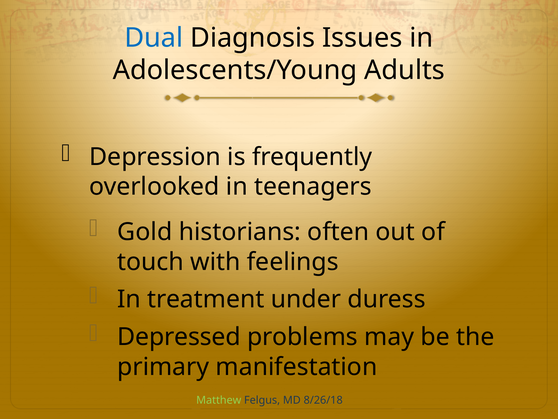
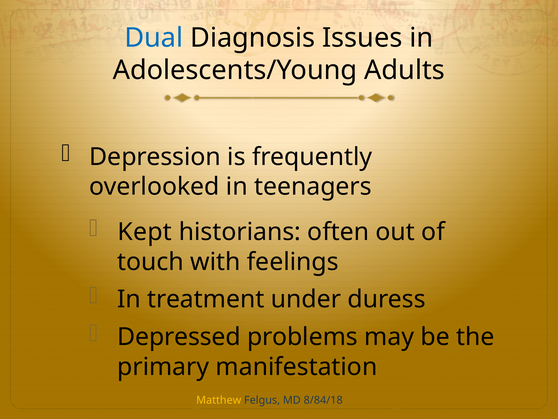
Gold: Gold -> Kept (145, 232)
Matthew colour: light green -> yellow (219, 400)
8/26/18: 8/26/18 -> 8/84/18 (323, 400)
